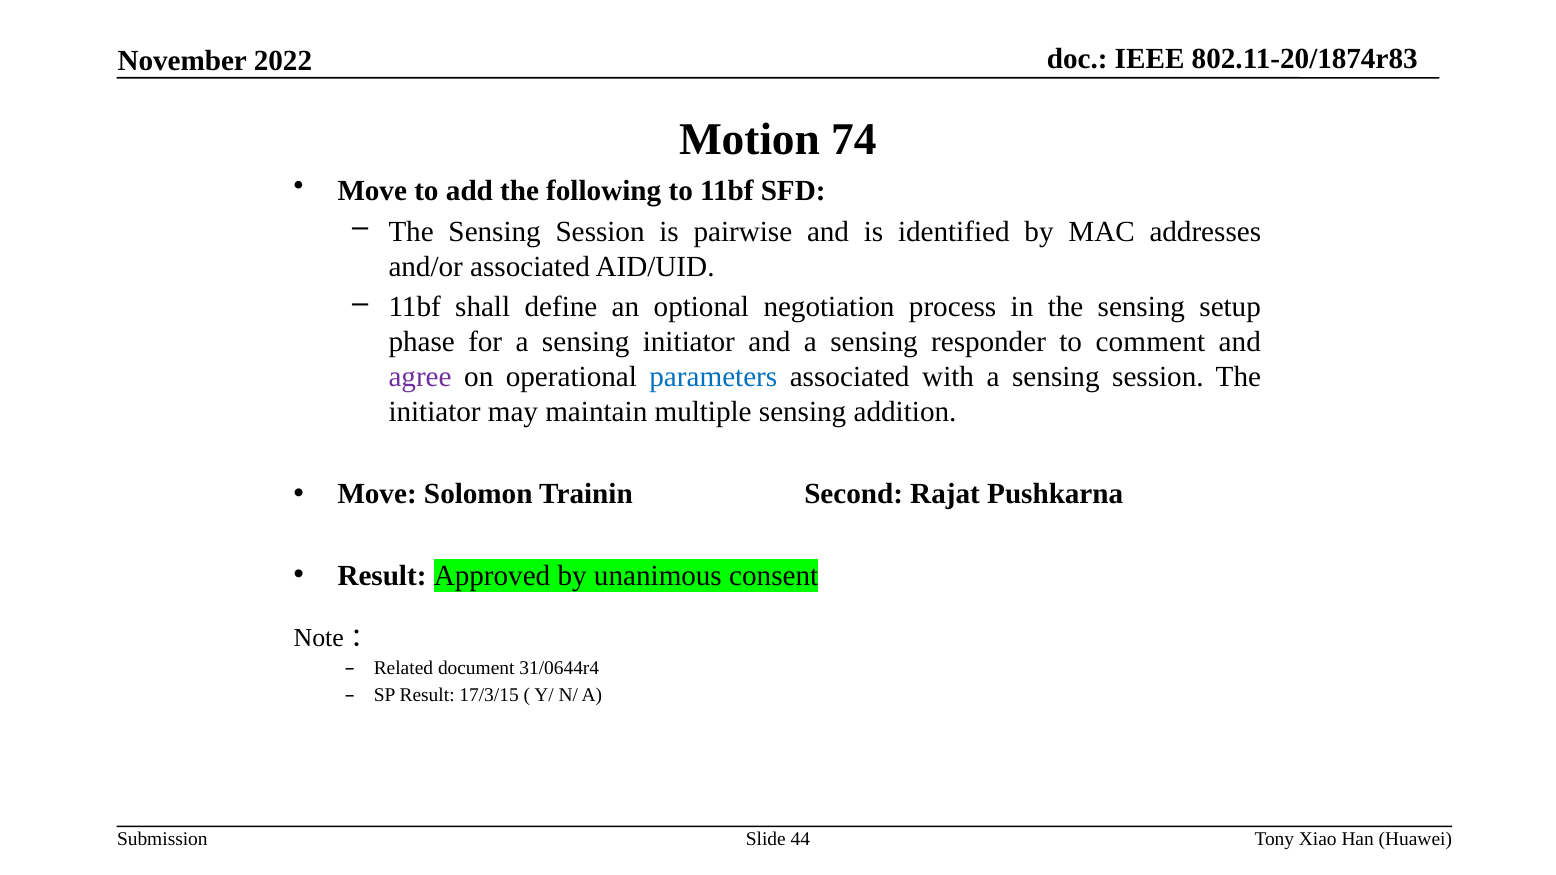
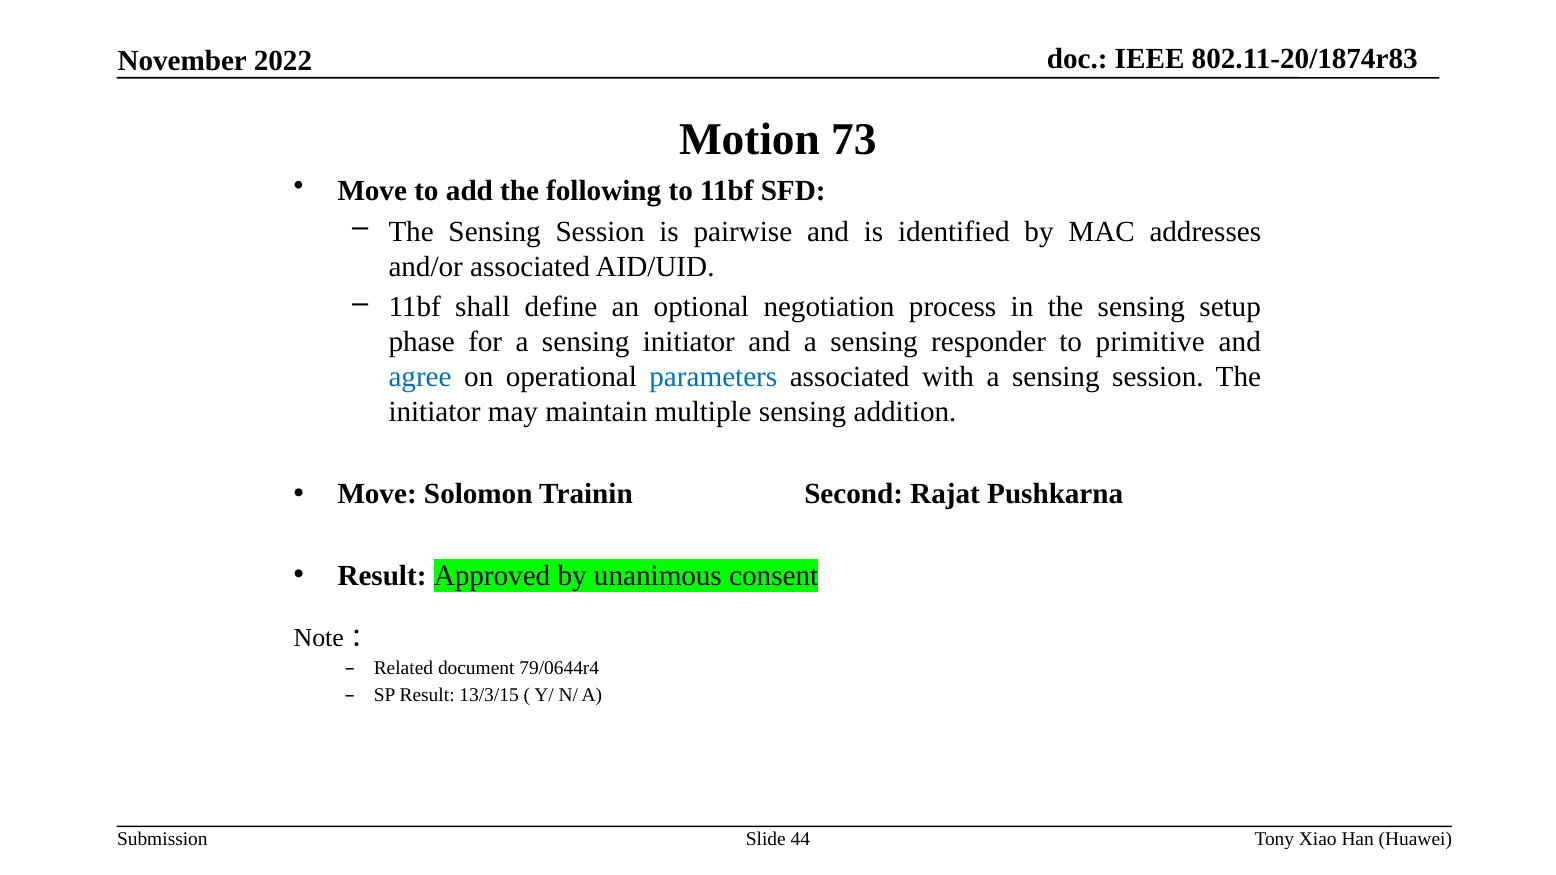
74: 74 -> 73 (854, 139)
comment: comment -> primitive (1150, 342)
agree colour: purple -> blue (420, 377)
31/0644r4: 31/0644r4 -> 79/0644r4 (559, 668)
17/3/15: 17/3/15 -> 13/3/15 (489, 696)
